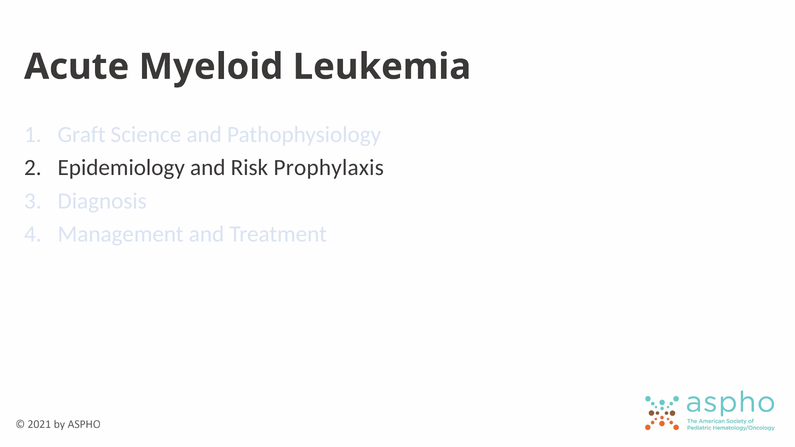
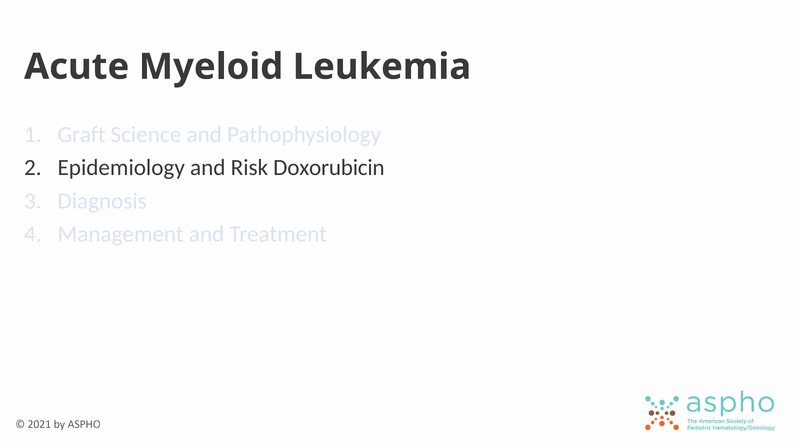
Prophylaxis: Prophylaxis -> Doxorubicin (329, 168)
